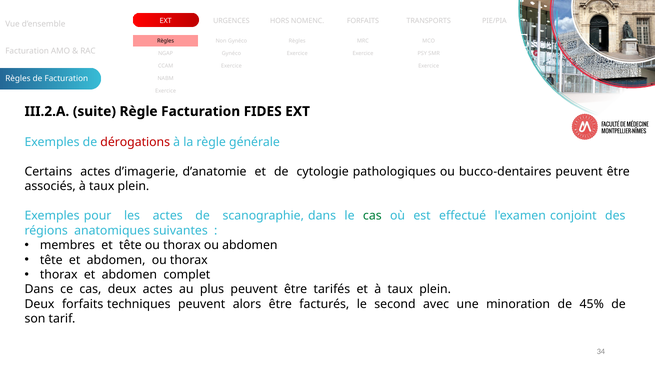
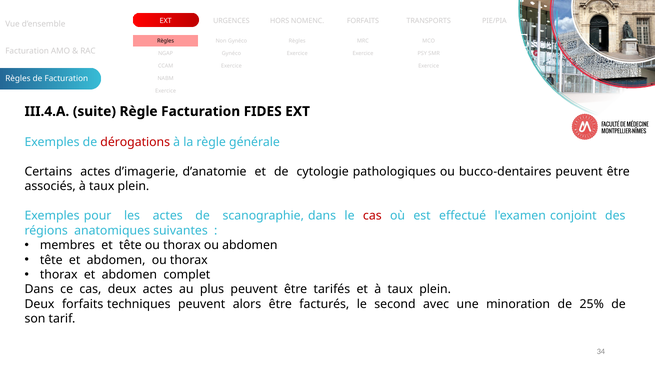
III.2.A: III.2.A -> III.4.A (47, 112)
cas colour: green -> red (372, 216)
45%: 45% -> 25% (592, 305)
